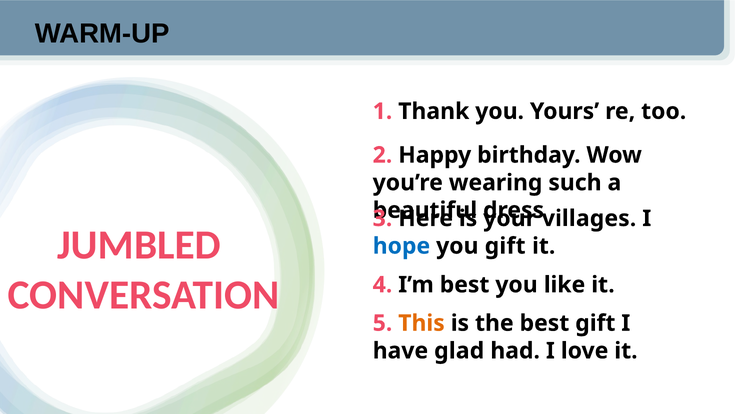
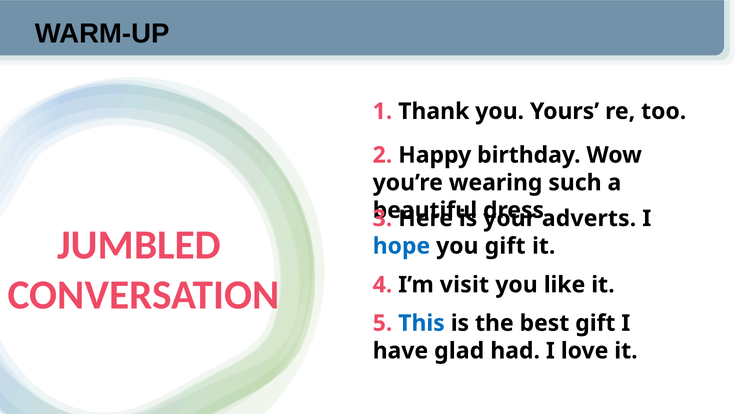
villages: villages -> adverts (589, 218)
I’m best: best -> visit (464, 284)
This colour: orange -> blue (422, 323)
